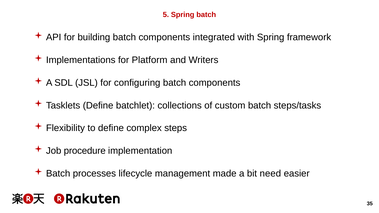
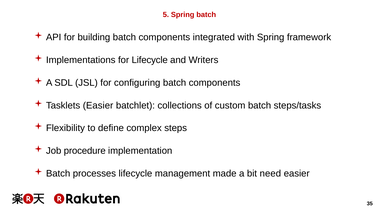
for Platform: Platform -> Lifecycle (150, 60)
Tasklets Define: Define -> Easier (98, 106)
